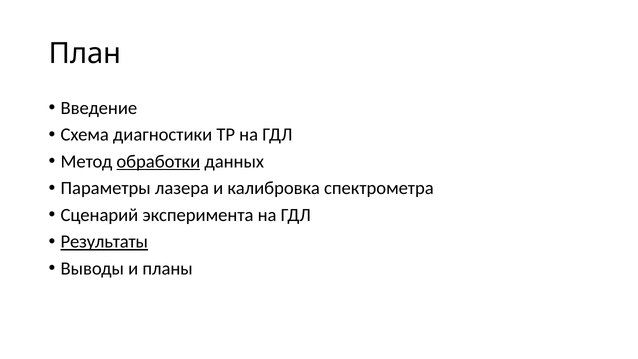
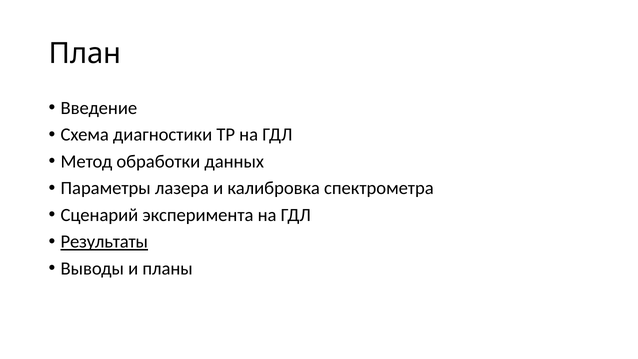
обработки underline: present -> none (158, 161)
